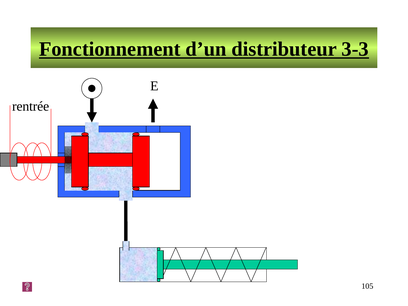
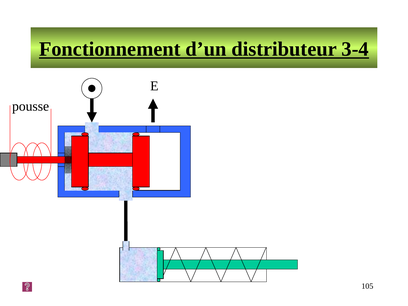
3-3: 3-3 -> 3-4 (355, 49)
rentrée: rentrée -> pousse (31, 106)
